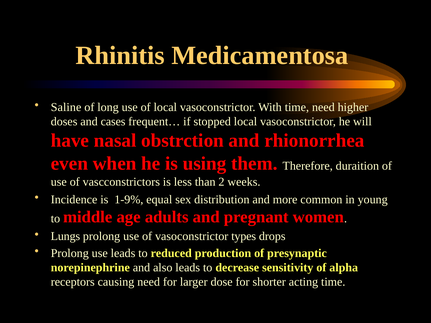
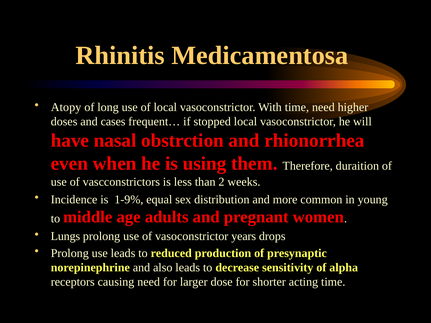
Saline: Saline -> Atopy (66, 107)
types: types -> years (244, 237)
